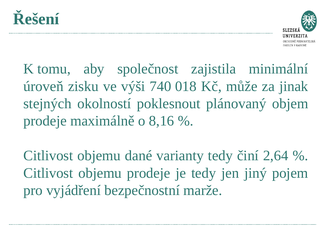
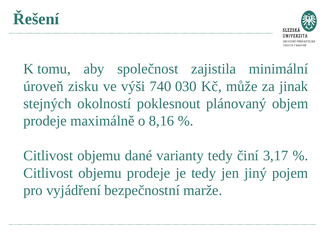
018: 018 -> 030 (186, 86)
2,64: 2,64 -> 3,17 (276, 156)
